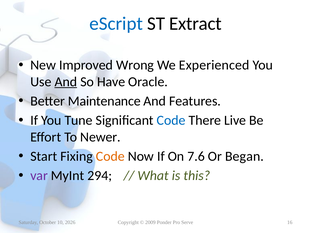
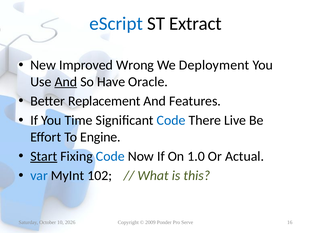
Experienced: Experienced -> Deployment (214, 65)
Maintenance: Maintenance -> Replacement (104, 101)
Tune: Tune -> Time (78, 121)
Newer: Newer -> Engine (100, 137)
Start underline: none -> present (44, 156)
Code colour: orange -> blue (110, 156)
7.6: 7.6 -> 1.0 (196, 156)
Began: Began -> Actual (245, 156)
var colour: purple -> blue (39, 176)
294: 294 -> 102 (100, 176)
